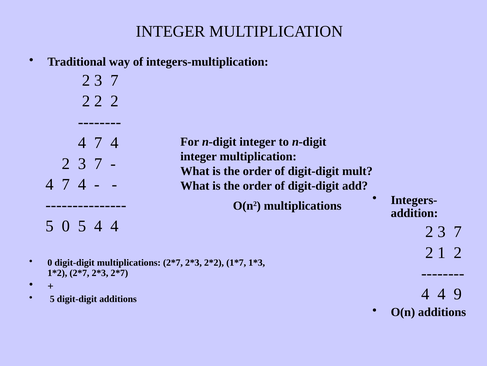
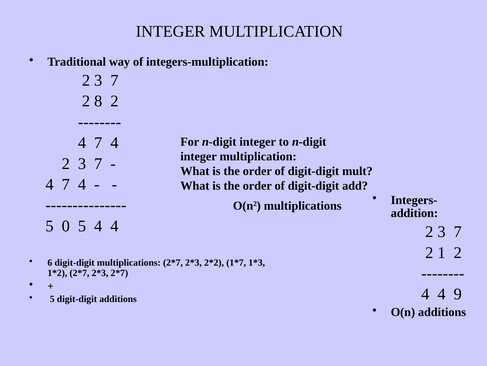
2: 2 -> 8 (98, 101)
0: 0 -> 6 (50, 262)
